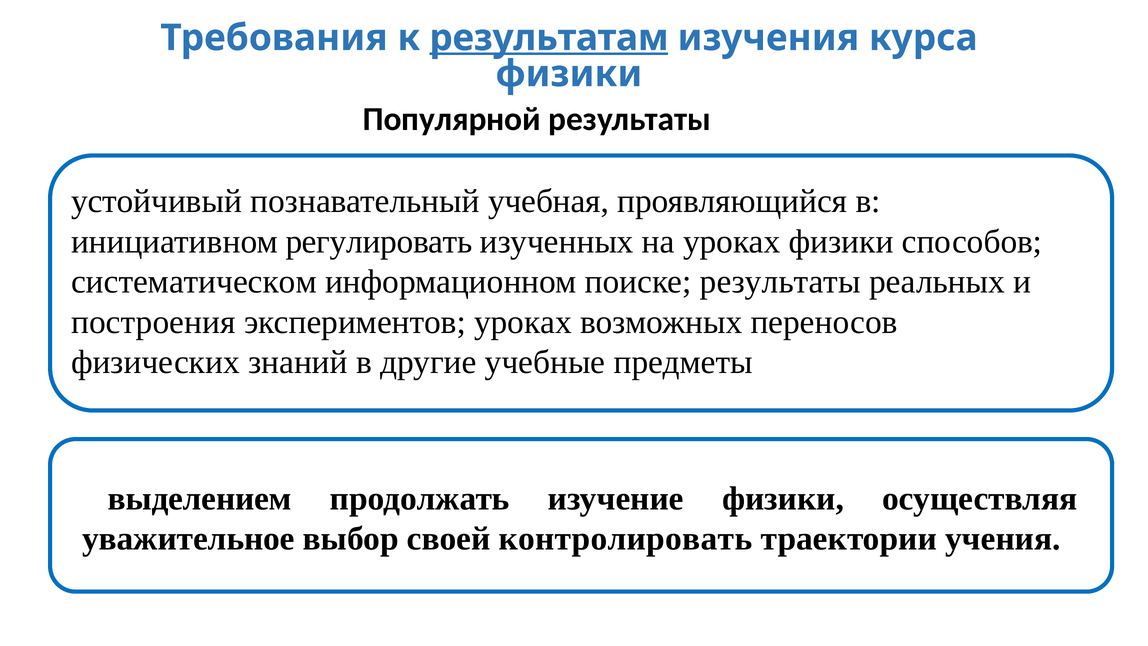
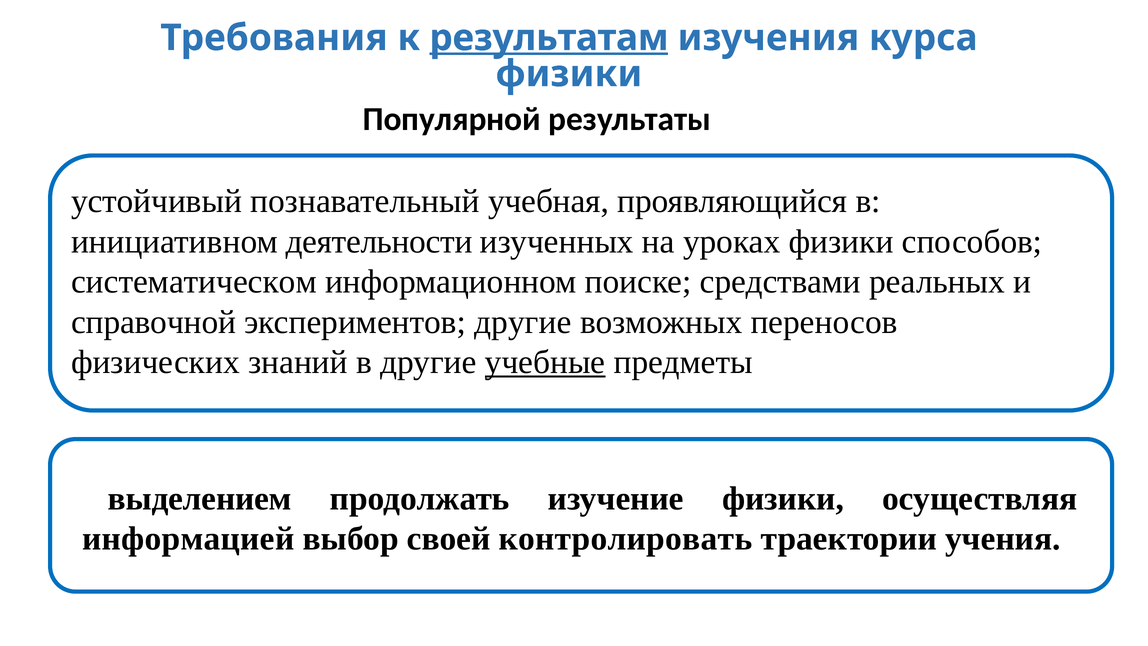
регулировать: регулировать -> деятельности (379, 241)
поиске результаты: результаты -> средствами (780, 282)
построения: построения -> справочной (154, 322)
экспериментов уроках: уроках -> другие (523, 322)
учебные underline: none -> present (545, 362)
уважительное: уважительное -> информацией (188, 539)
